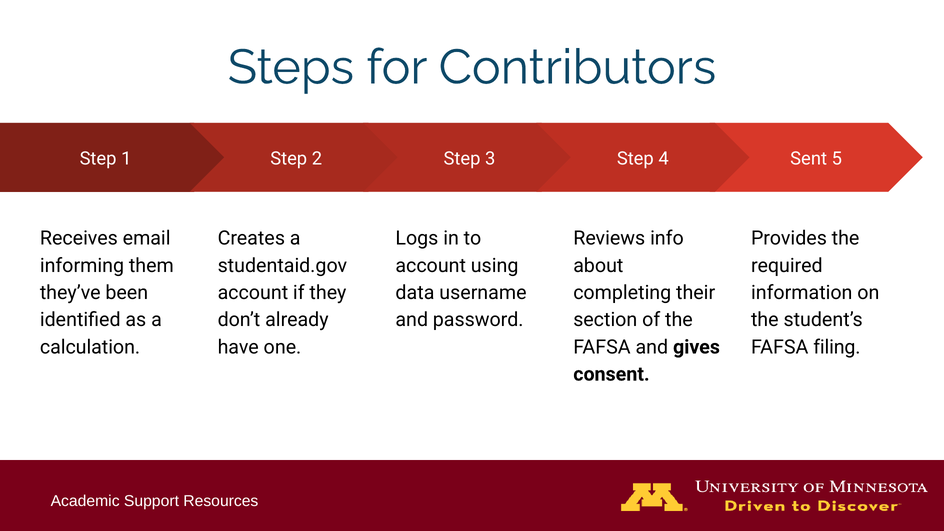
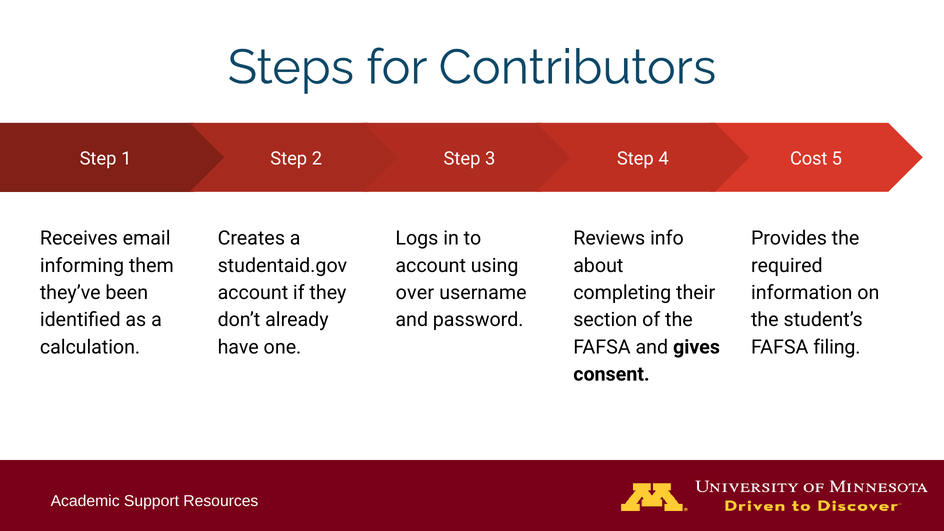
Sent: Sent -> Cost (809, 159)
data: data -> over (415, 293)
